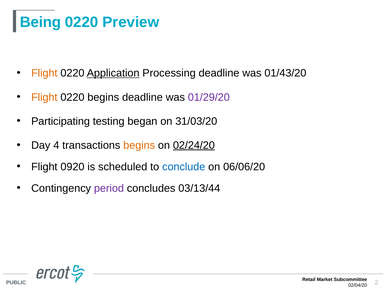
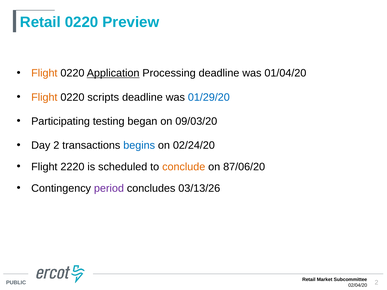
Being: Being -> Retail (40, 22)
01/43/20: 01/43/20 -> 01/04/20 (285, 73)
0220 begins: begins -> scripts (103, 97)
01/29/20 colour: purple -> blue (209, 97)
31/03/20: 31/03/20 -> 09/03/20 (196, 121)
Day 4: 4 -> 2 (56, 145)
begins colour: orange -> blue (139, 145)
02/24/20 underline: present -> none (194, 145)
0920: 0920 -> 2220 (72, 167)
conclude colour: blue -> orange (184, 167)
06/06/20: 06/06/20 -> 87/06/20 (244, 167)
03/13/44: 03/13/44 -> 03/13/26 (199, 188)
